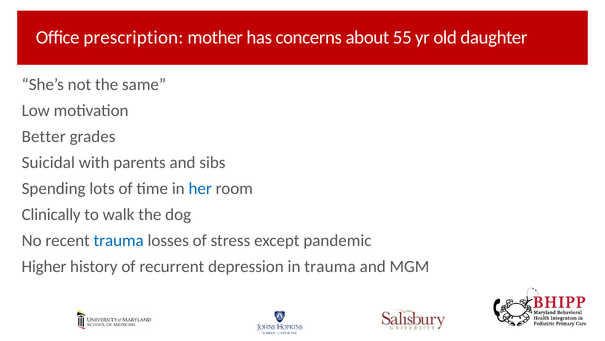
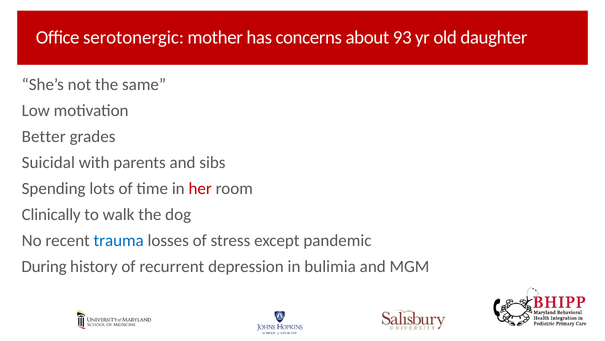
prescription: prescription -> serotonergic (133, 38)
55: 55 -> 93 (402, 38)
her colour: blue -> red (200, 188)
Higher: Higher -> During (44, 266)
in trauma: trauma -> bulimia (330, 266)
